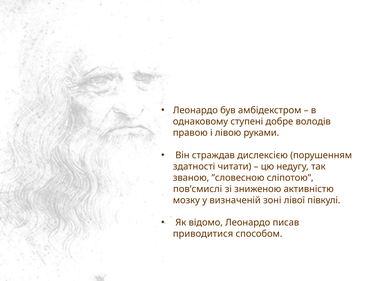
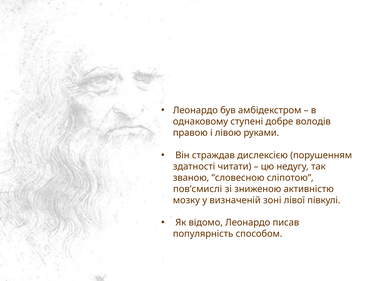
приводитися: приводитися -> популярність (203, 233)
